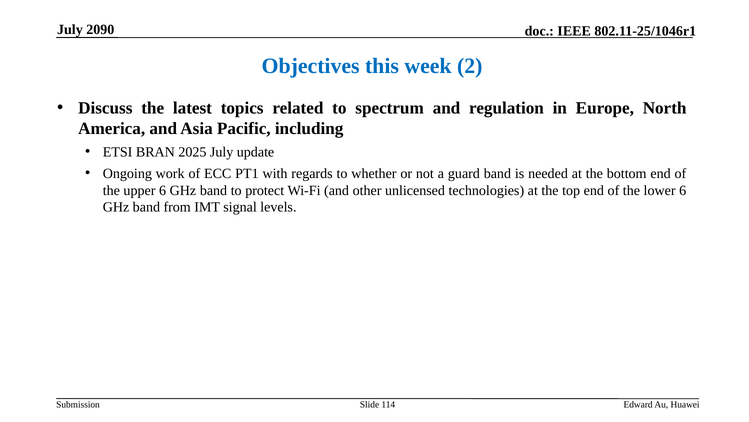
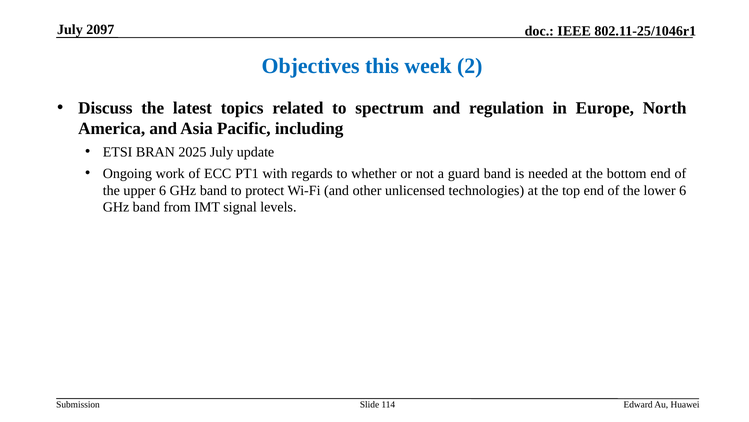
2090: 2090 -> 2097 (100, 30)
